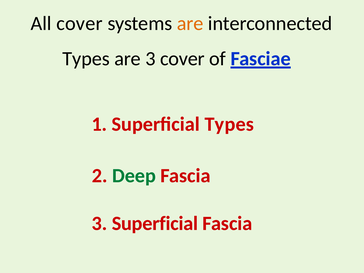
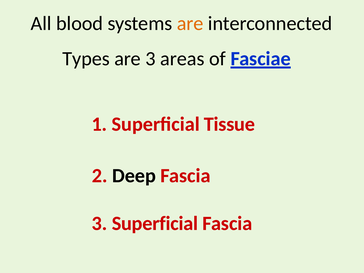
All cover: cover -> blood (80, 23)
3 cover: cover -> areas (182, 59)
Superficial Types: Types -> Tissue (229, 124)
Deep colour: green -> black (134, 176)
